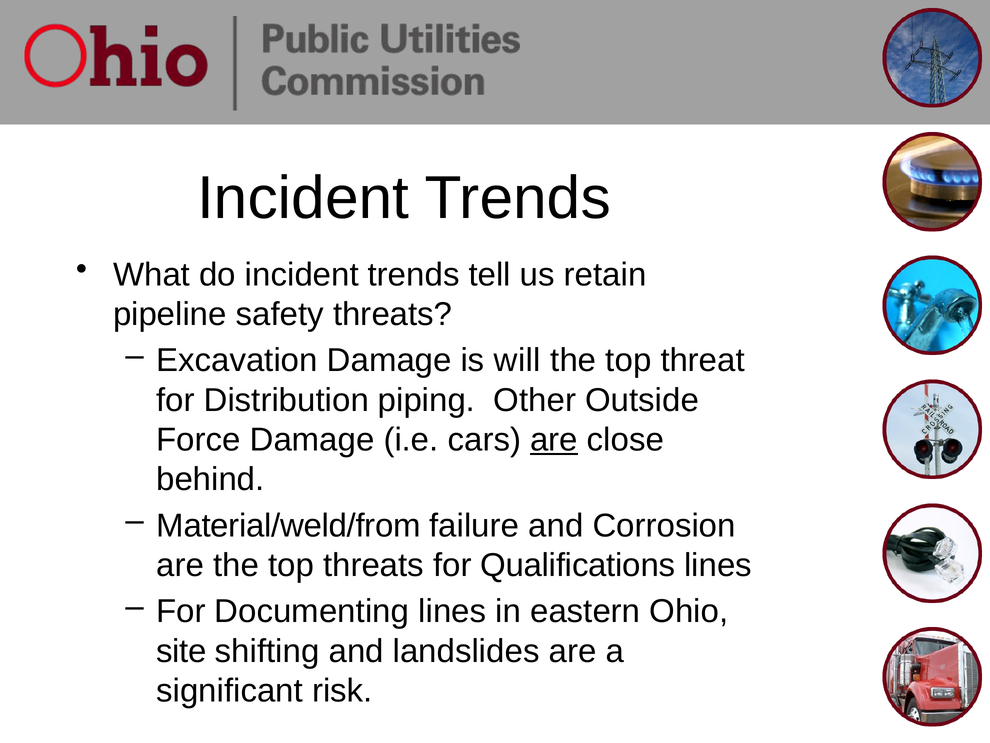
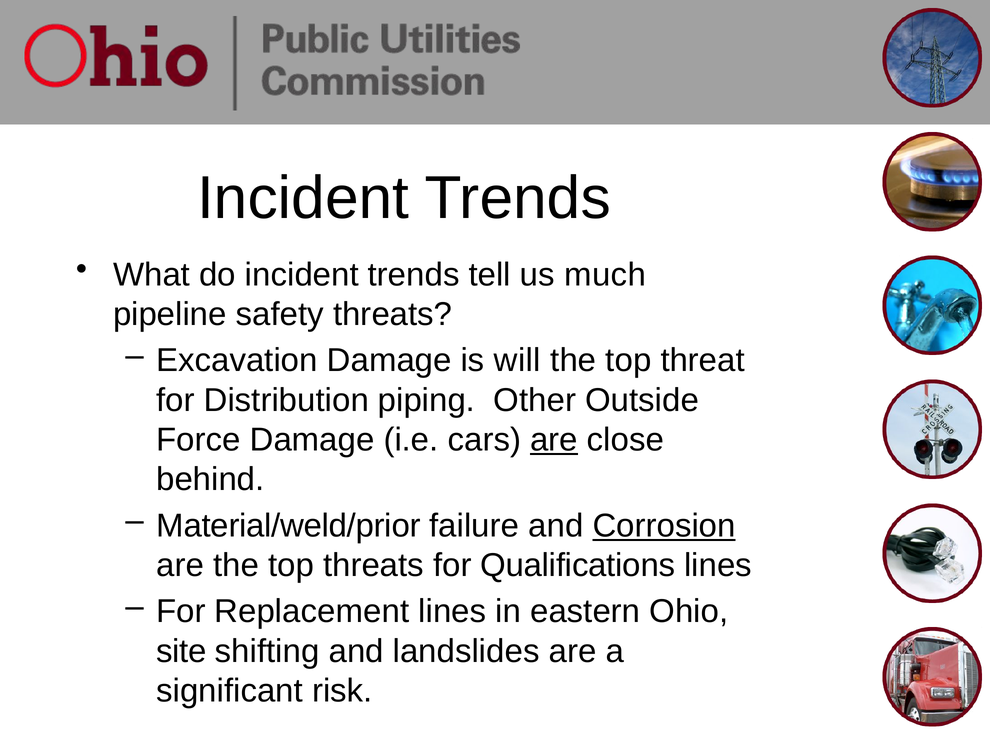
retain: retain -> much (605, 275)
Material/weld/from: Material/weld/from -> Material/weld/prior (288, 525)
Corrosion underline: none -> present (664, 525)
Documenting: Documenting -> Replacement (312, 611)
